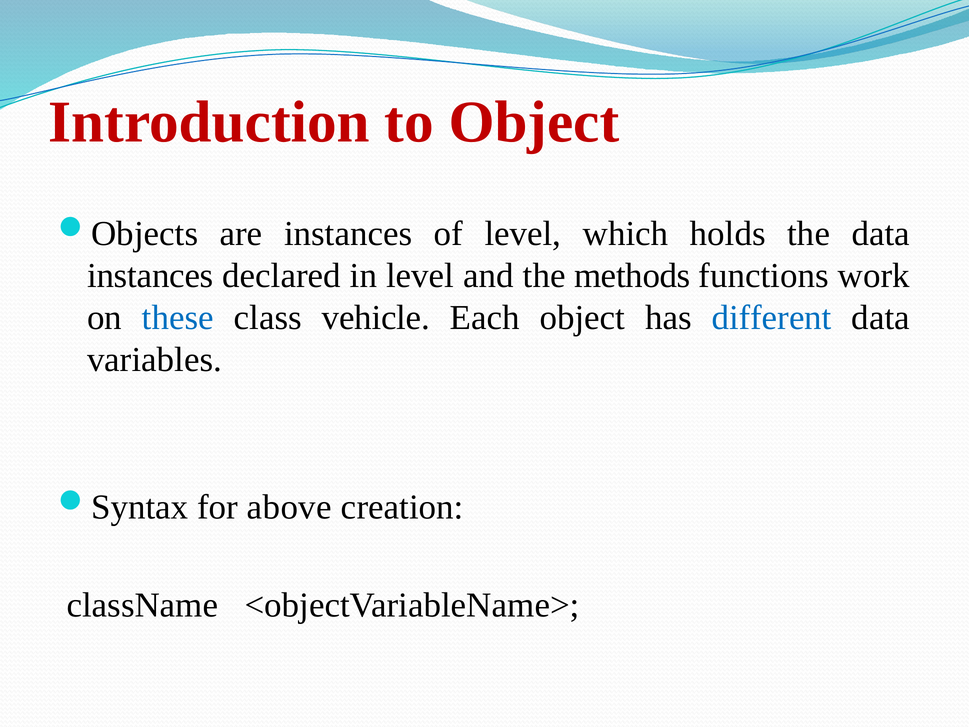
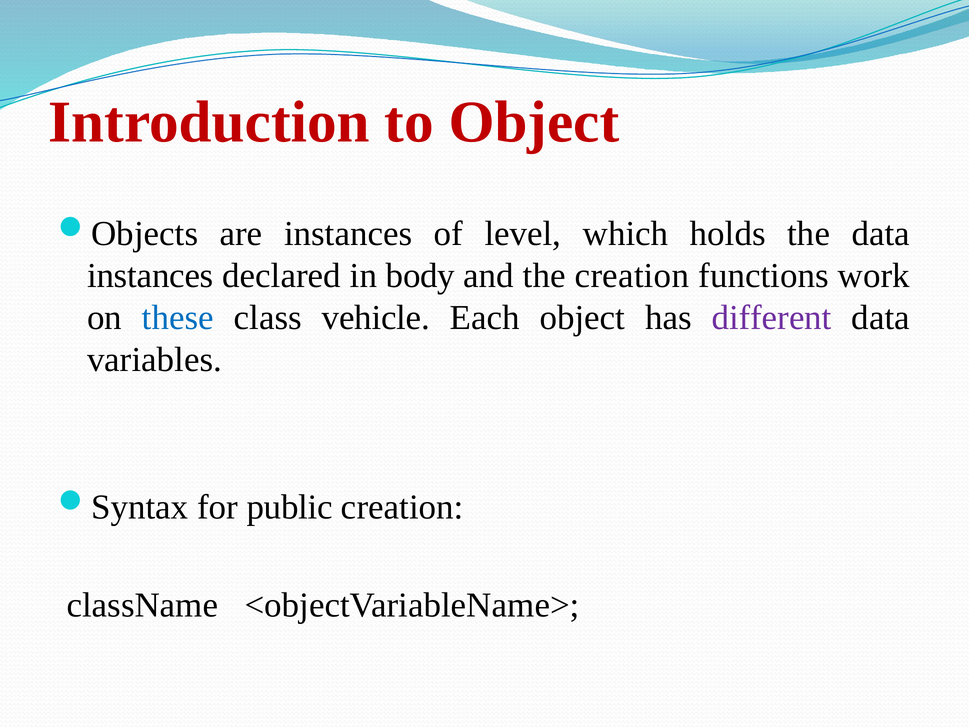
in level: level -> body (420, 275)
the methods: methods -> creation (632, 275)
different colour: blue -> purple (772, 318)
above: above -> public (290, 507)
